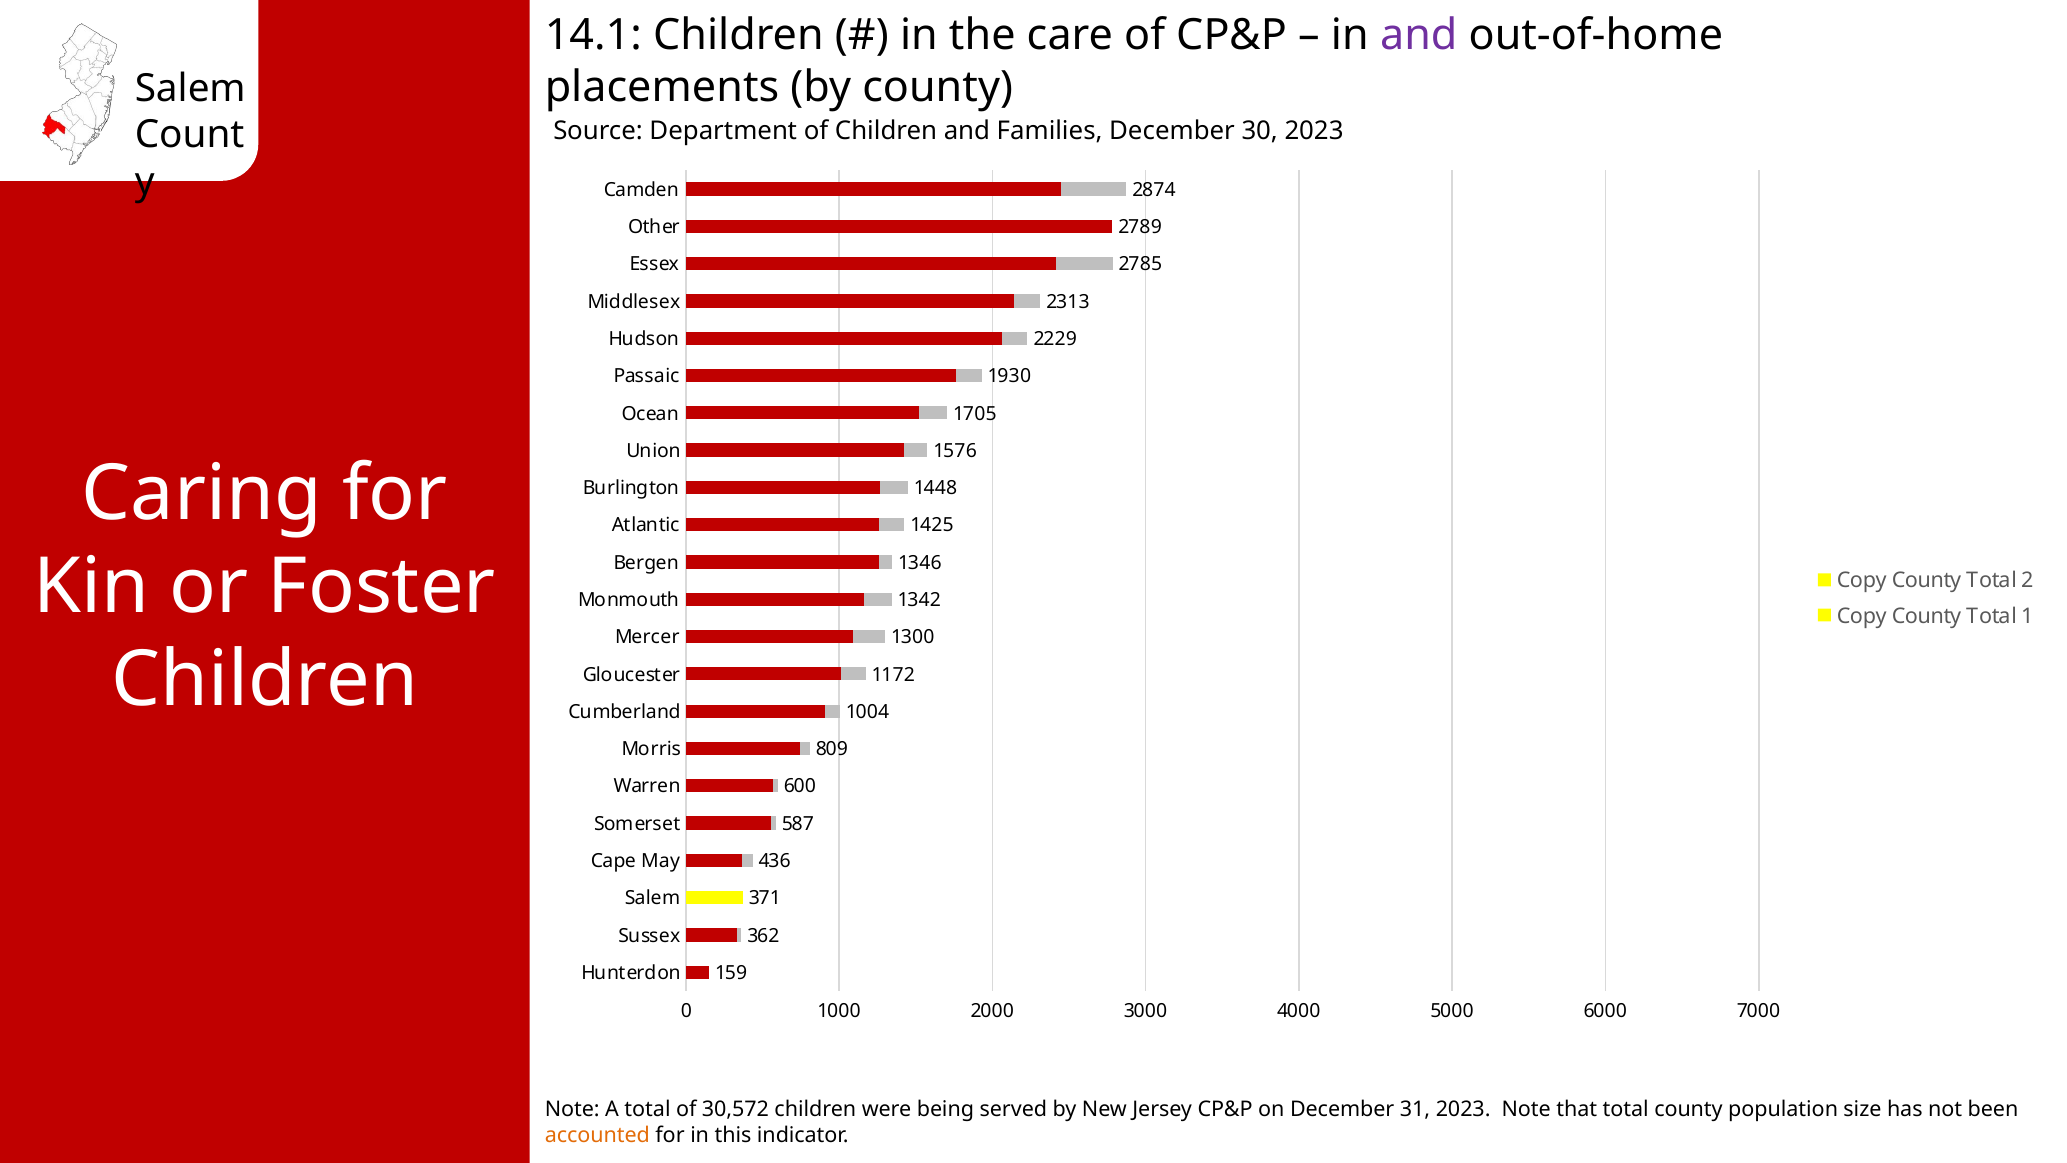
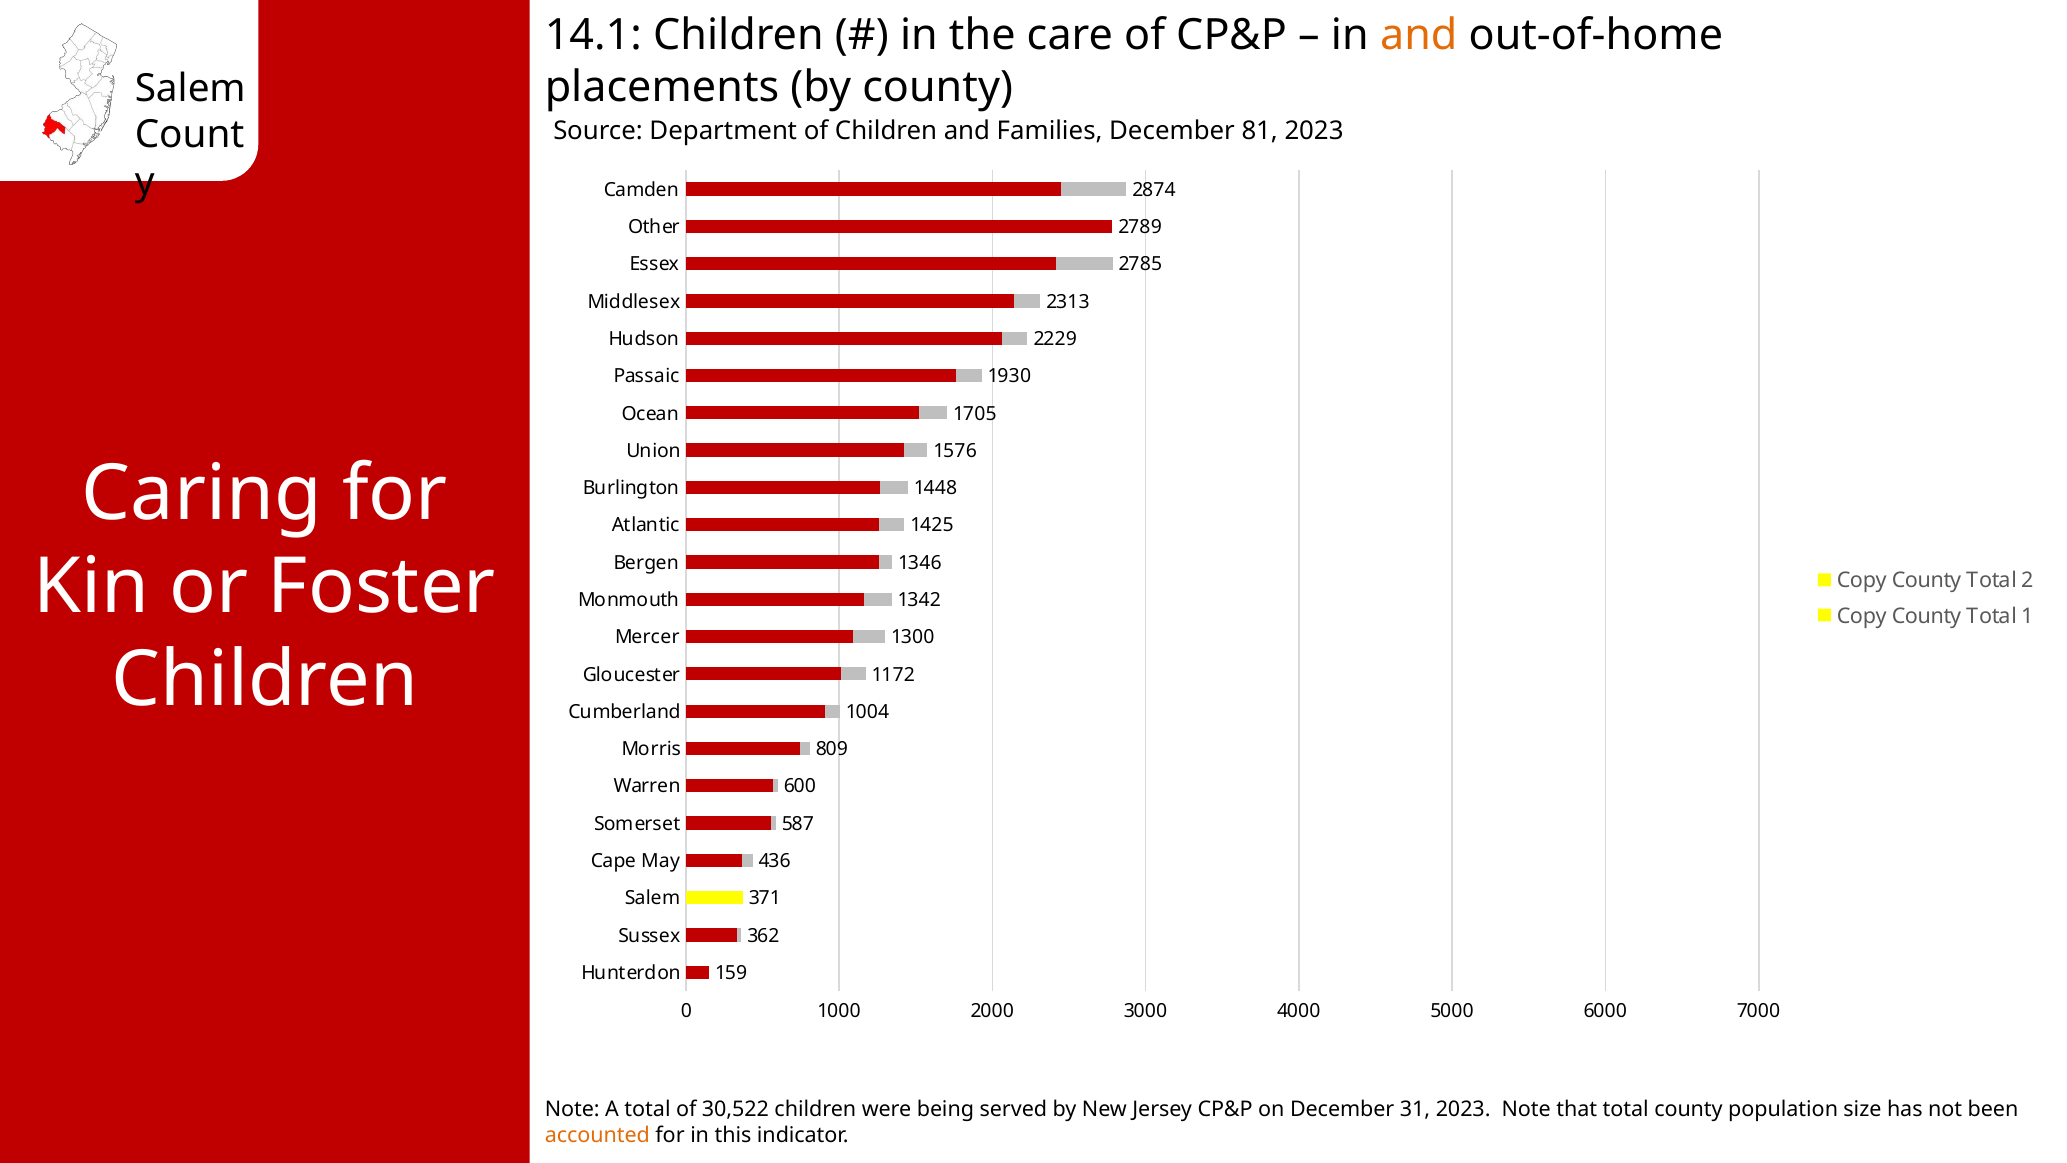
and colour: purple -> orange (1419, 36)
30: 30 -> 81 (1260, 131)
30,572: 30,572 -> 30,522 (735, 1109)
